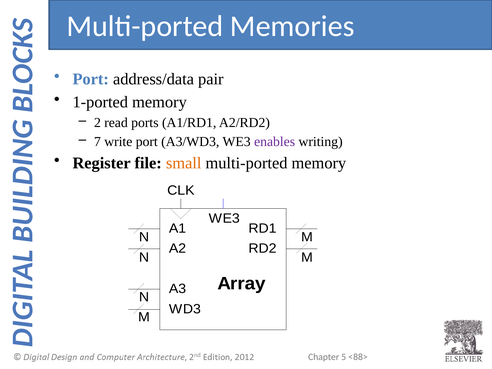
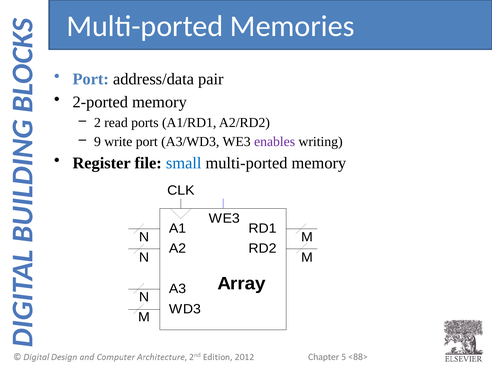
1-ported: 1-ported -> 2-ported (100, 102)
7: 7 -> 9 (97, 142)
small colour: orange -> blue (184, 163)
